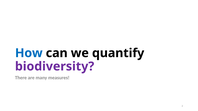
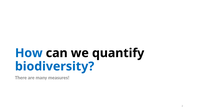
biodiversity colour: purple -> blue (55, 67)
